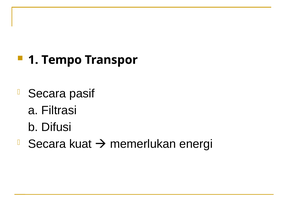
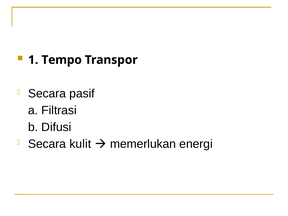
kuat: kuat -> kulit (80, 144)
